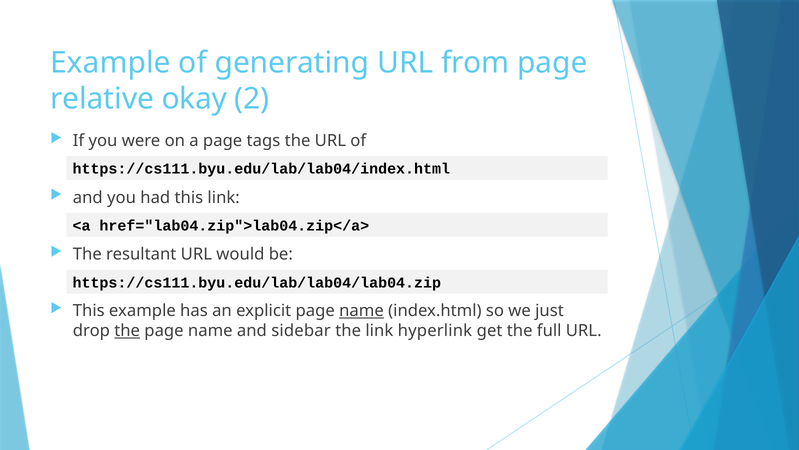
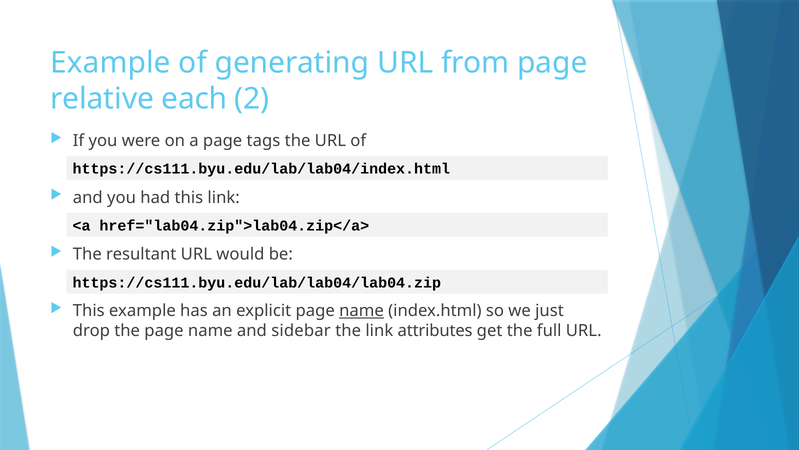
okay: okay -> each (194, 99)
the underline: present -> none (127, 331)
hyperlink: hyperlink -> attributes (435, 331)
